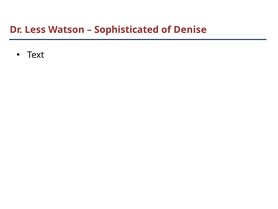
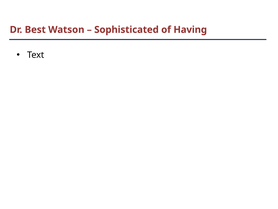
Less: Less -> Best (35, 30)
Denise: Denise -> Having (190, 30)
